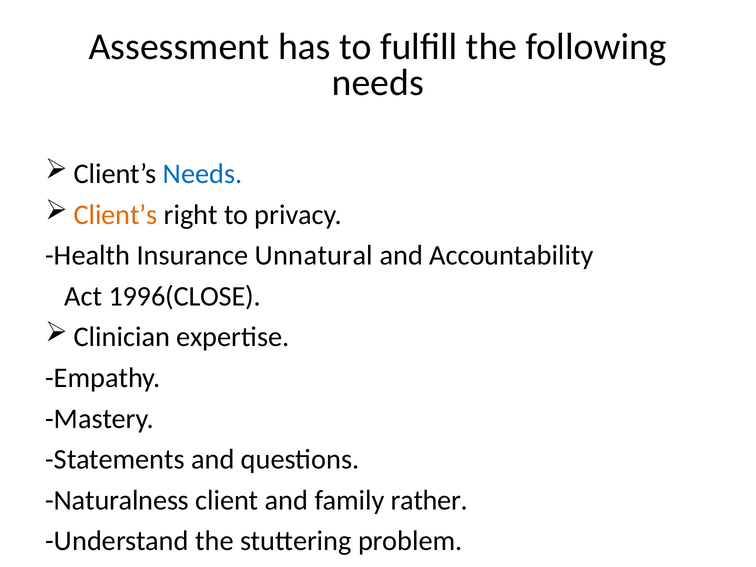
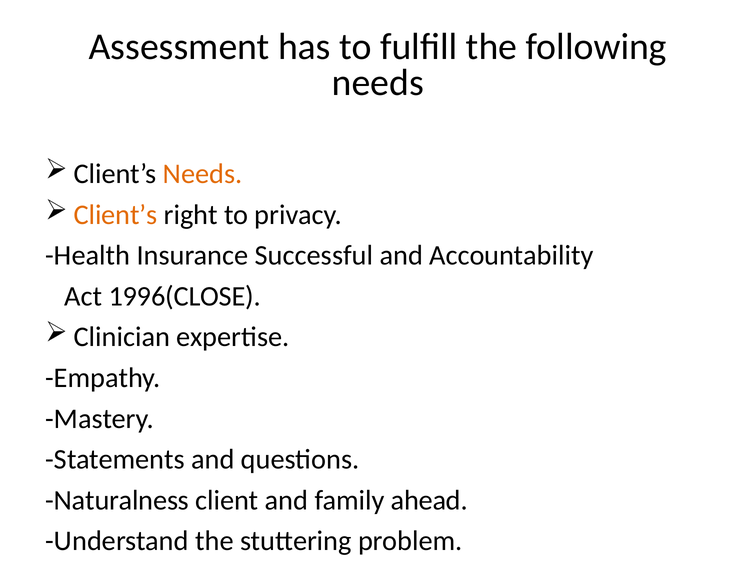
Needs colour: blue -> orange (203, 174)
Unnatural: Unnatural -> Successful (314, 256)
rather: rather -> ahead (429, 500)
